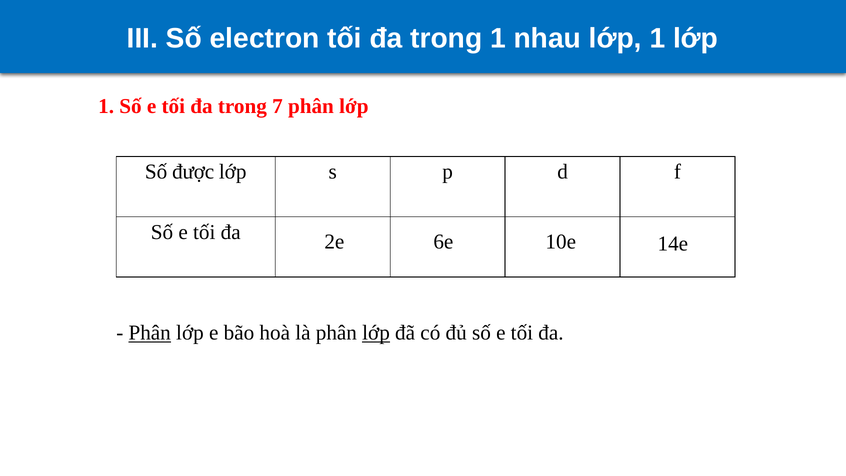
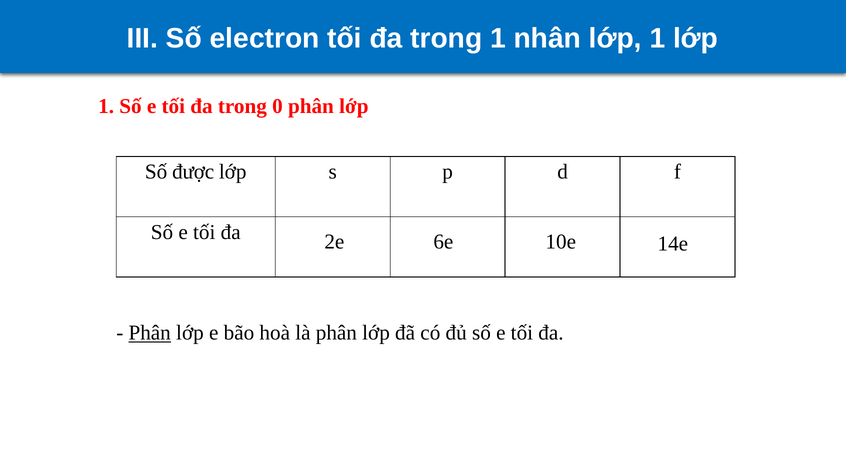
nhau: nhau -> nhân (547, 38)
7: 7 -> 0 (277, 106)
lớp underline: present -> none (376, 333)
